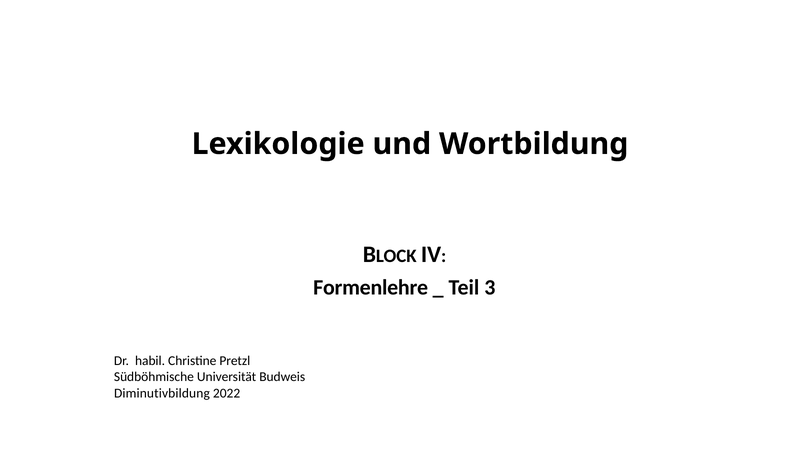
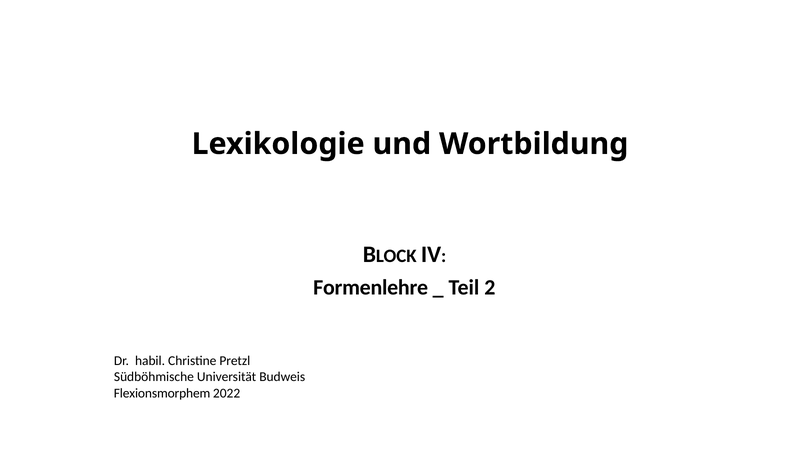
3: 3 -> 2 (490, 288)
Diminutivbildung: Diminutivbildung -> Flexionsmorphem (162, 393)
